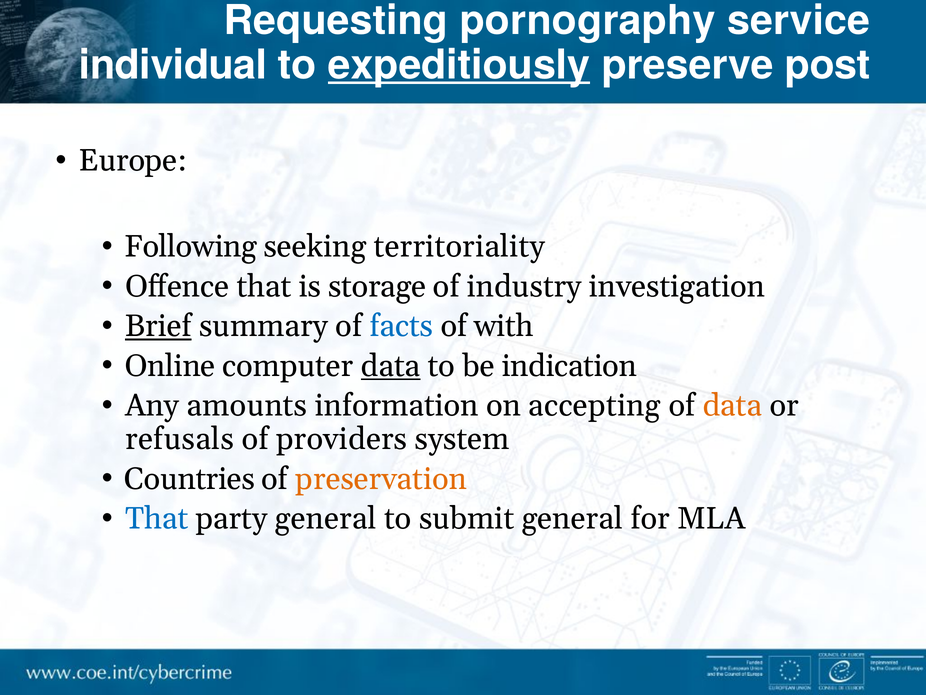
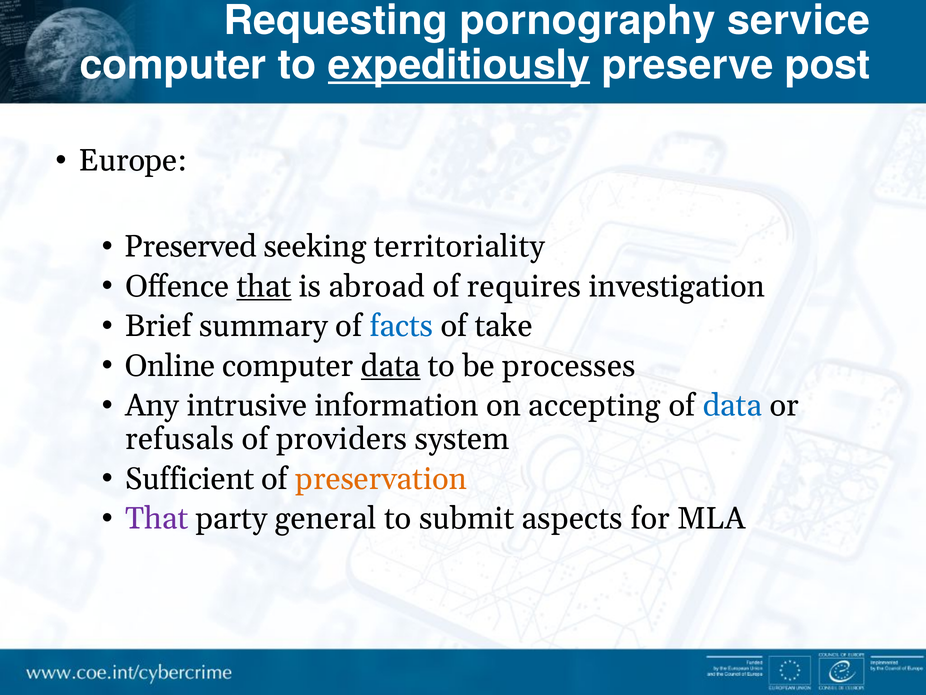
individual: individual -> computer (173, 65)
Following: Following -> Preserved (191, 247)
that underline: none -> present (264, 286)
storage: storage -> abroad (377, 286)
industry: industry -> requires (524, 286)
Brief underline: present -> none (158, 326)
with: with -> take (504, 326)
indication: indication -> processes (569, 366)
amounts: amounts -> intrusive (247, 405)
data colour: orange -> blue (732, 405)
Countries: Countries -> Sufficient (190, 479)
That colour: blue -> purple (157, 518)
submit general: general -> aspects (572, 518)
